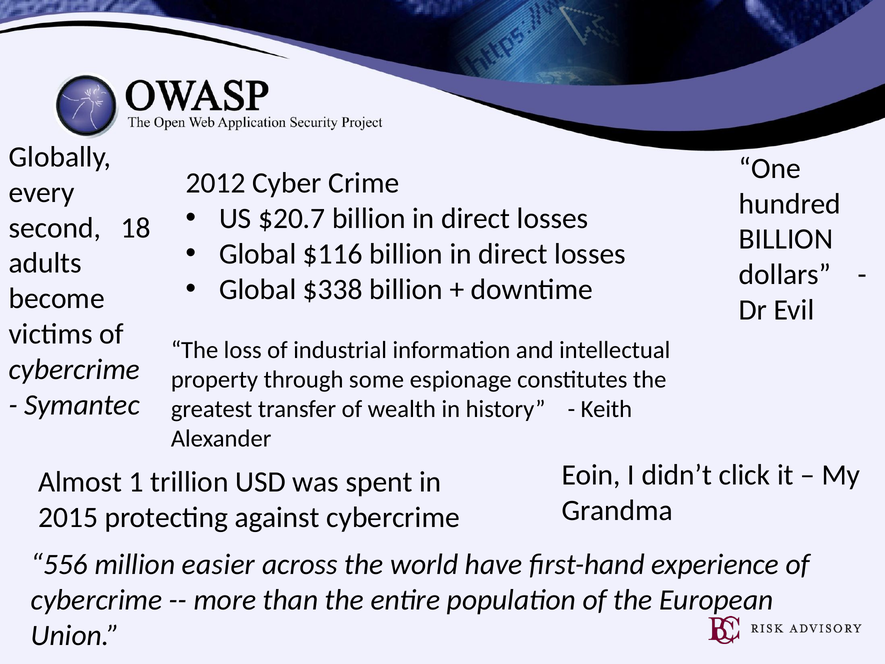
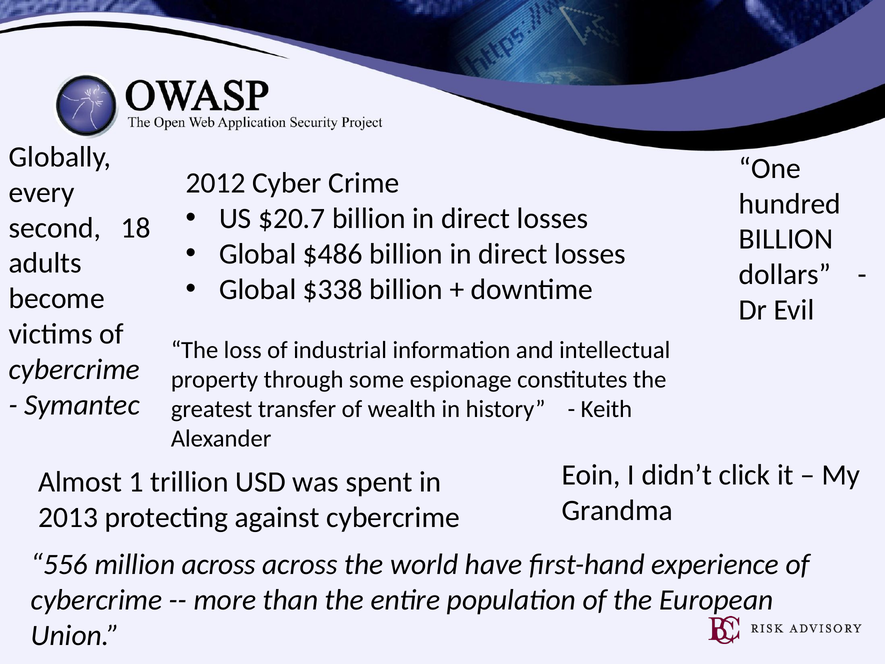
$116: $116 -> $486 (333, 254)
2015: 2015 -> 2013 (68, 517)
million easier: easier -> across (219, 564)
